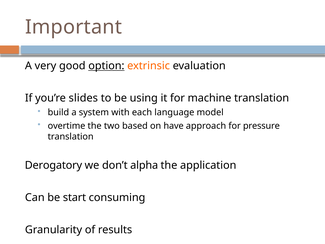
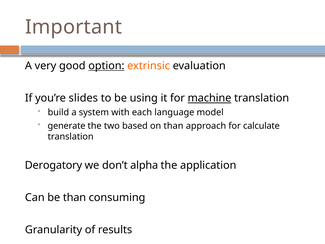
machine underline: none -> present (209, 98)
overtime: overtime -> generate (67, 126)
on have: have -> than (173, 126)
pressure: pressure -> calculate (261, 126)
be start: start -> than (74, 197)
